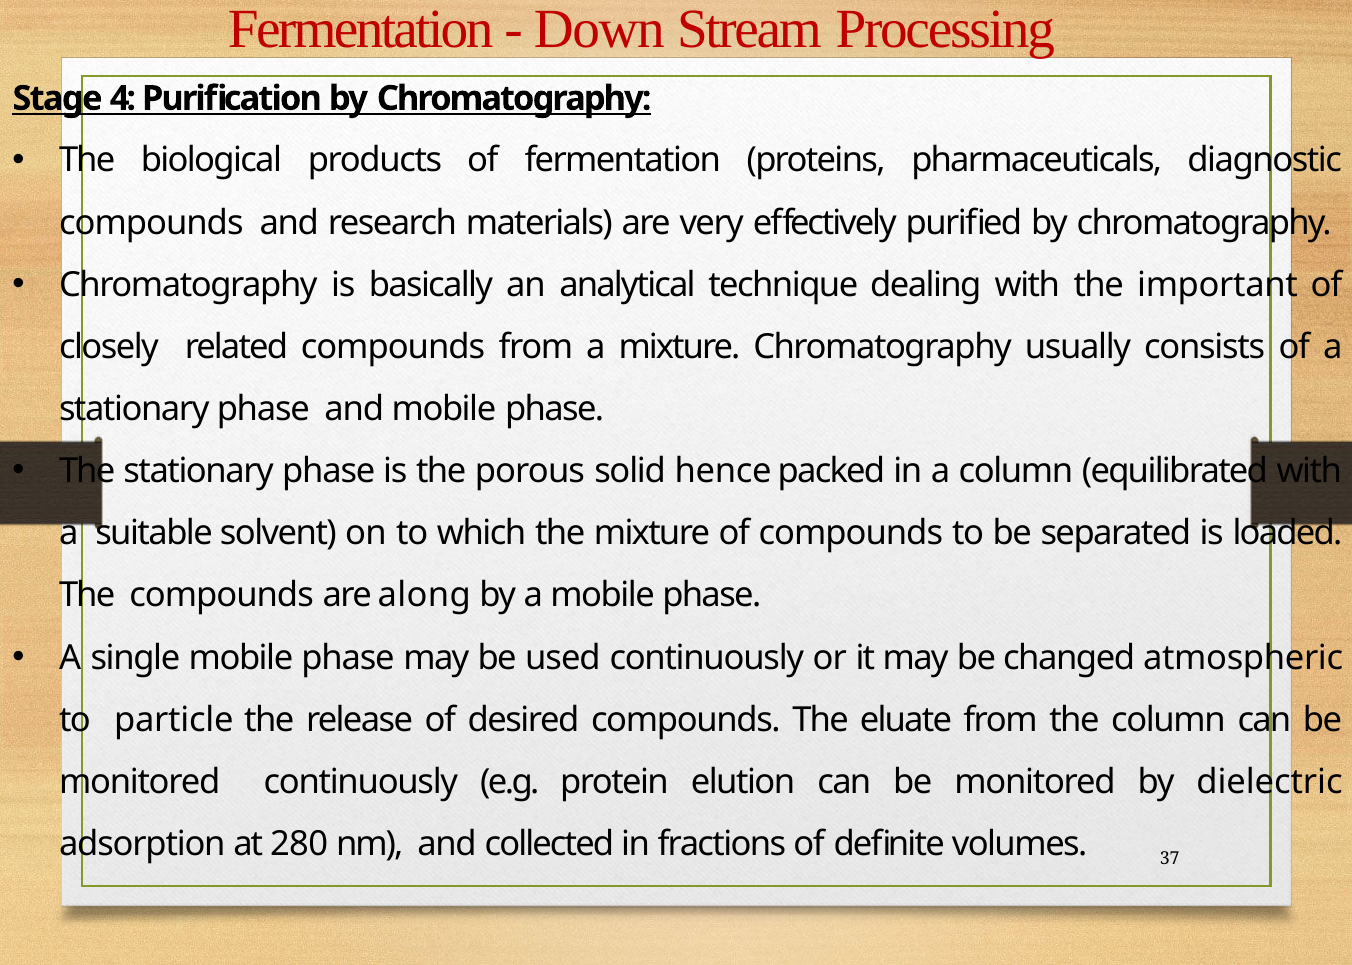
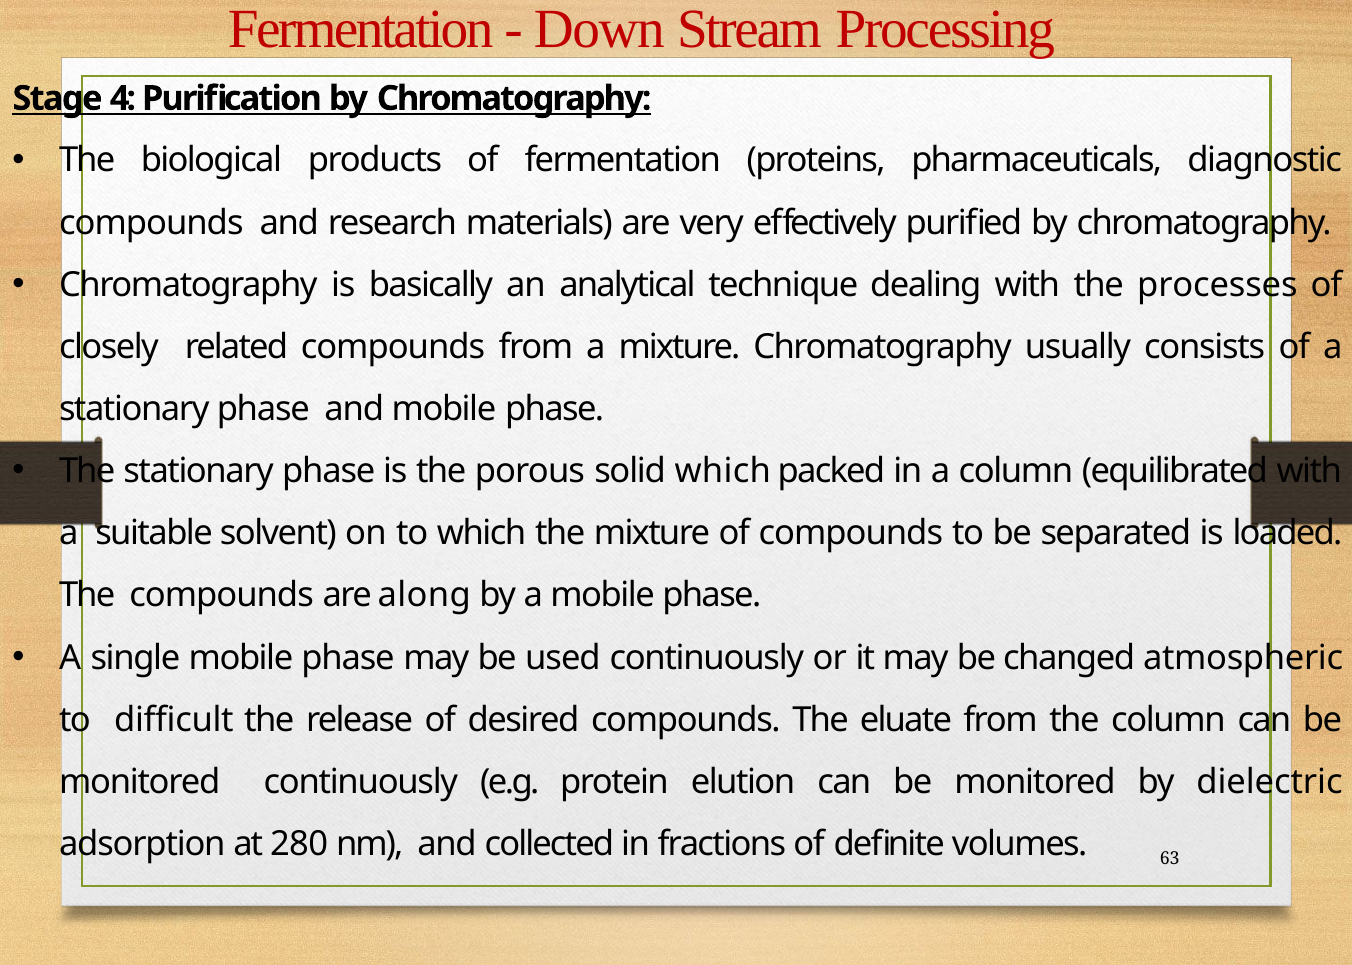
important: important -> processes (1217, 285)
solid hence: hence -> which (723, 471)
particle: particle -> difficult (174, 720)
37: 37 -> 63 (1170, 859)
